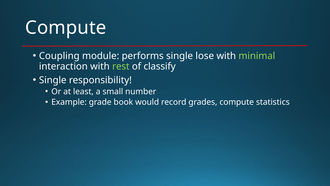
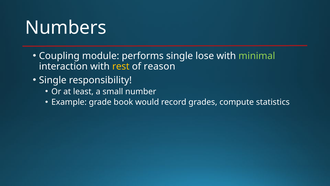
Compute: Compute -> Numbers (66, 28)
rest colour: light green -> yellow (121, 66)
classify: classify -> reason (160, 66)
